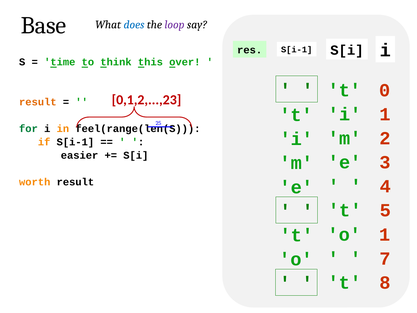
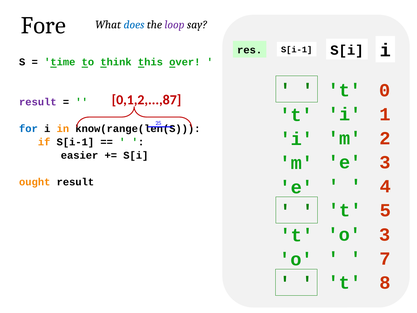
Base: Base -> Fore (43, 25)
0,1,2,...,23: 0,1,2,...,23 -> 0,1,2,...,87 (146, 100)
result colour: orange -> purple (38, 102)
for colour: green -> blue (28, 129)
feel(range(len(S: feel(range(len(S -> know(range(len(S (138, 129)
worth: worth -> ought (35, 182)
t 1: 1 -> 3 (385, 234)
